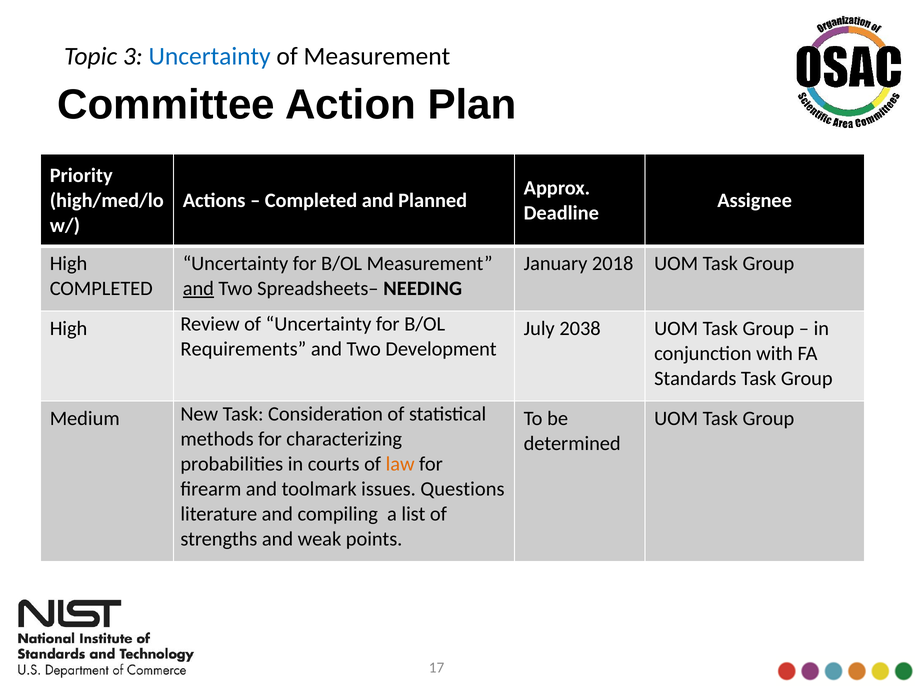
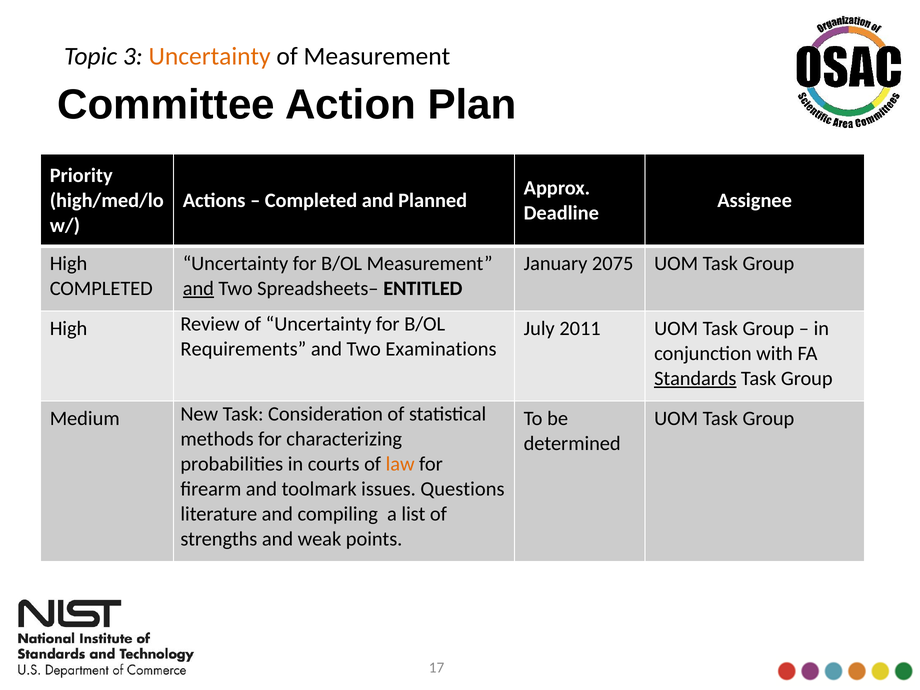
Uncertainty colour: blue -> orange (210, 56)
2018: 2018 -> 2075 (613, 264)
NEEDING: NEEDING -> ENTITLED (423, 289)
2038: 2038 -> 2011 (580, 328)
Development: Development -> Examinations (441, 349)
Standards underline: none -> present (695, 378)
